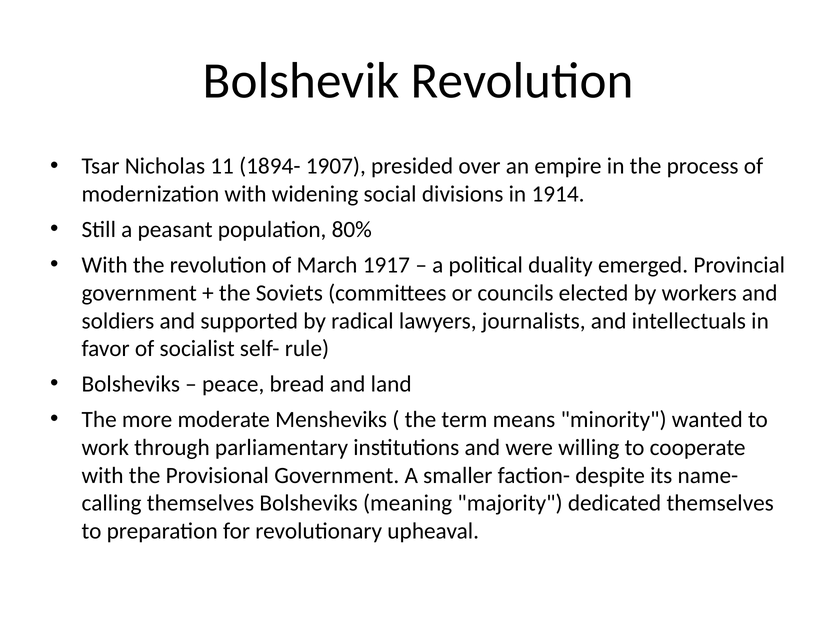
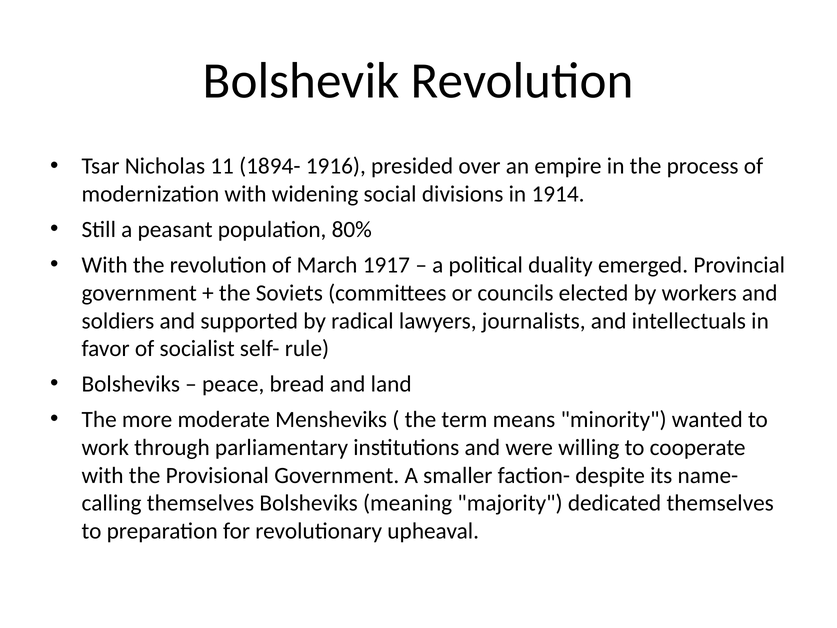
1907: 1907 -> 1916 (336, 166)
